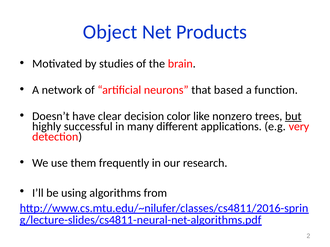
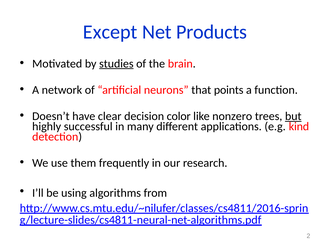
Object: Object -> Except (110, 32)
studies underline: none -> present (116, 64)
based: based -> points (229, 90)
very: very -> kind (299, 127)
